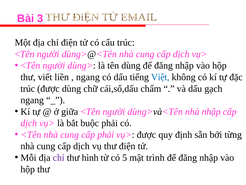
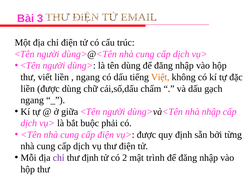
Việt colour: blue -> orange (160, 77)
trúc: trúc -> liền (28, 88)
cấp phải: phải -> điện (106, 134)
thư hình: hình -> định (90, 157)
5: 5 -> 2 (125, 157)
